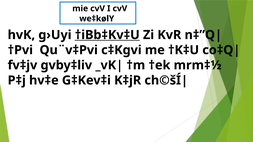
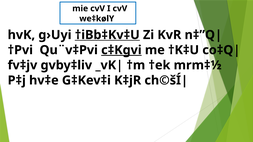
c‡Kgvi underline: none -> present (121, 50)
